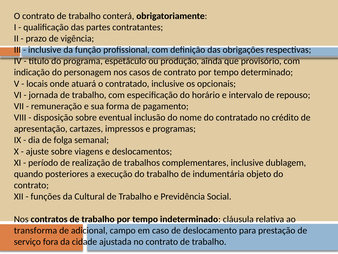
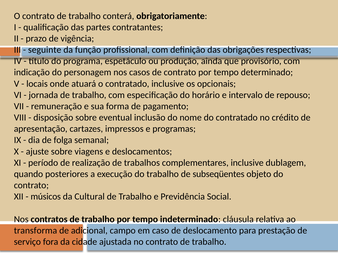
inclusive: inclusive -> seguinte (45, 50)
indumentária: indumentária -> subseqüentes (219, 174)
funções: funções -> músicos (46, 196)
